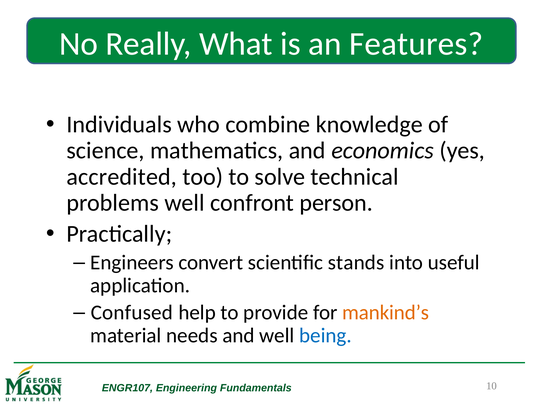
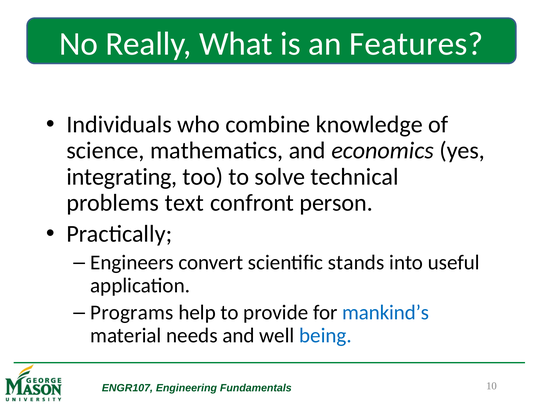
accredited: accredited -> integrating (122, 176)
problems well: well -> text (184, 203)
Confused: Confused -> Programs (132, 312)
mankind’s colour: orange -> blue (386, 312)
